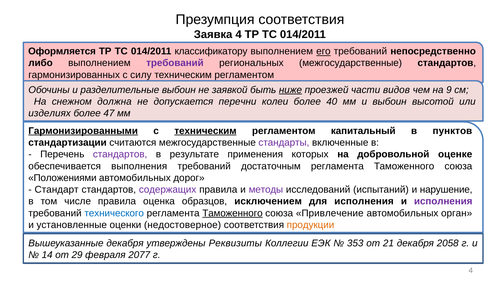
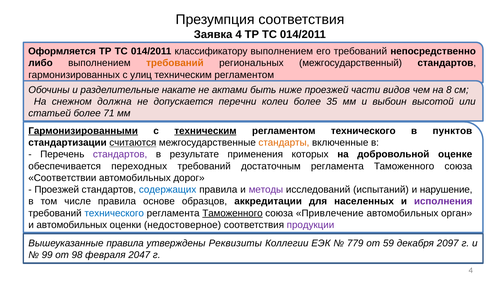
его underline: present -> none (323, 51)
требований colour: purple -> orange (175, 63)
региональных межгосударственные: межгосударственные -> межгосударственный (351, 63)
силу: силу -> улиц (141, 75)
разделительные выбоин: выбоин -> накате (179, 90)
заявкой: заявкой -> актами (230, 90)
ниже underline: present -> none (290, 90)
9: 9 -> 8 (449, 90)
40: 40 -> 35 (332, 102)
изделиях: изделиях -> статьей (50, 113)
47: 47 -> 71 (109, 113)
регламентом капитальный: капитальный -> технического (363, 131)
считаются underline: none -> present (133, 143)
стандарты colour: purple -> orange (284, 143)
выполнения: выполнения -> переходных (139, 166)
Положениями: Положениями -> Соответствии (62, 178)
Стандарт: Стандарт -> Проезжей (57, 190)
содержащих colour: purple -> blue (168, 190)
оценка: оценка -> основе (159, 201)
исключением: исключением -> аккредитации (268, 201)
для исполнения: исполнения -> населенных (364, 201)
и установленные: установленные -> автомобильных (72, 225)
продукции colour: orange -> purple (310, 225)
Вышеуказанные декабря: декабря -> правила (125, 243)
353: 353 -> 779 (355, 243)
21: 21 -> 59 (388, 243)
2058: 2058 -> 2097 (448, 243)
14: 14 -> 99 (47, 255)
29: 29 -> 98 (77, 255)
2077: 2077 -> 2047 (139, 255)
